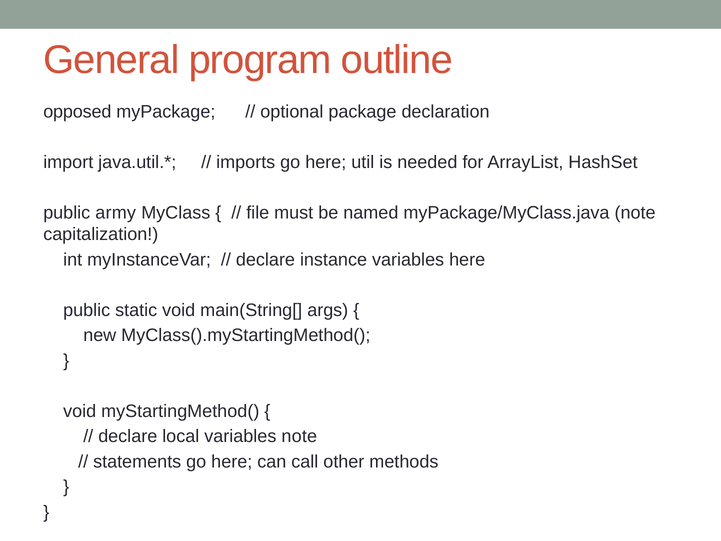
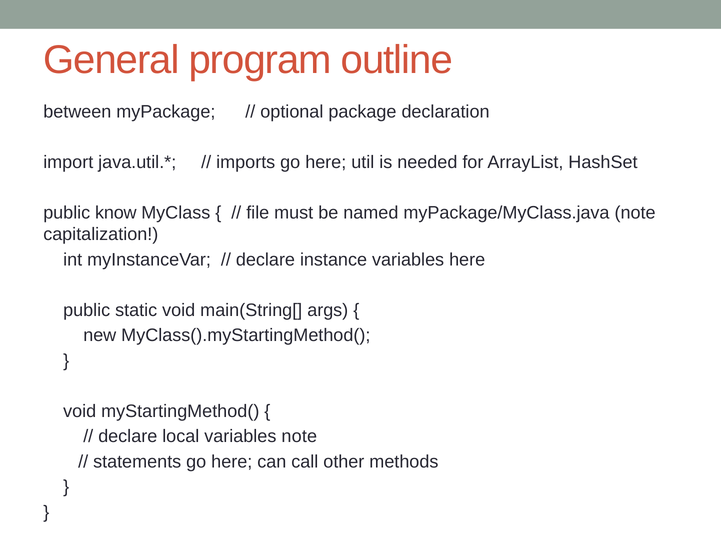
opposed: opposed -> between (77, 112)
army: army -> know (116, 213)
